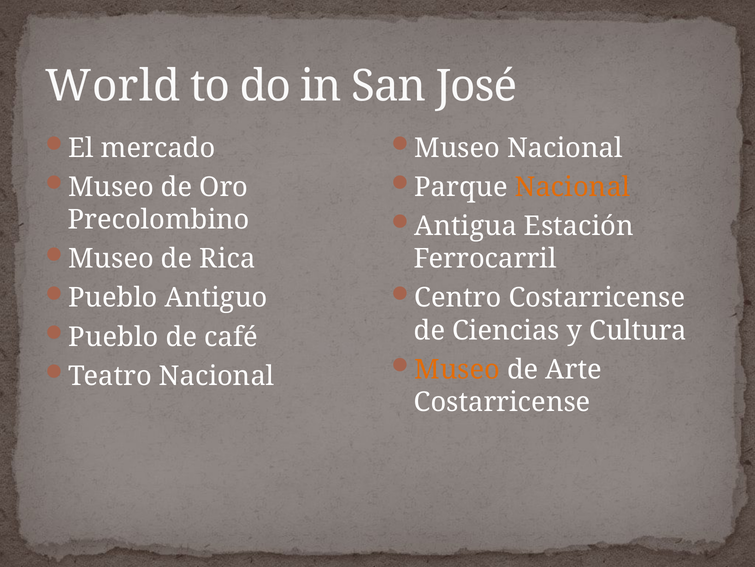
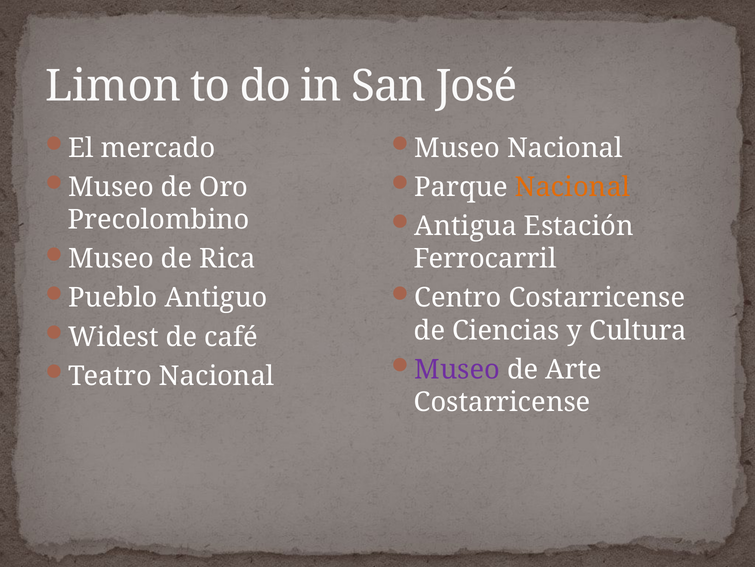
World: World -> Limon (113, 86)
Pueblo: Pueblo -> Widest (114, 337)
Museo colour: orange -> purple (457, 369)
